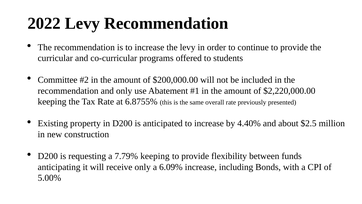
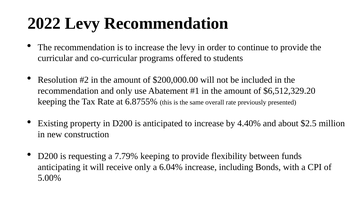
Committee: Committee -> Resolution (58, 80)
$2,220,000.00: $2,220,000.00 -> $6,512,329.20 (289, 91)
6.09%: 6.09% -> 6.04% (171, 167)
